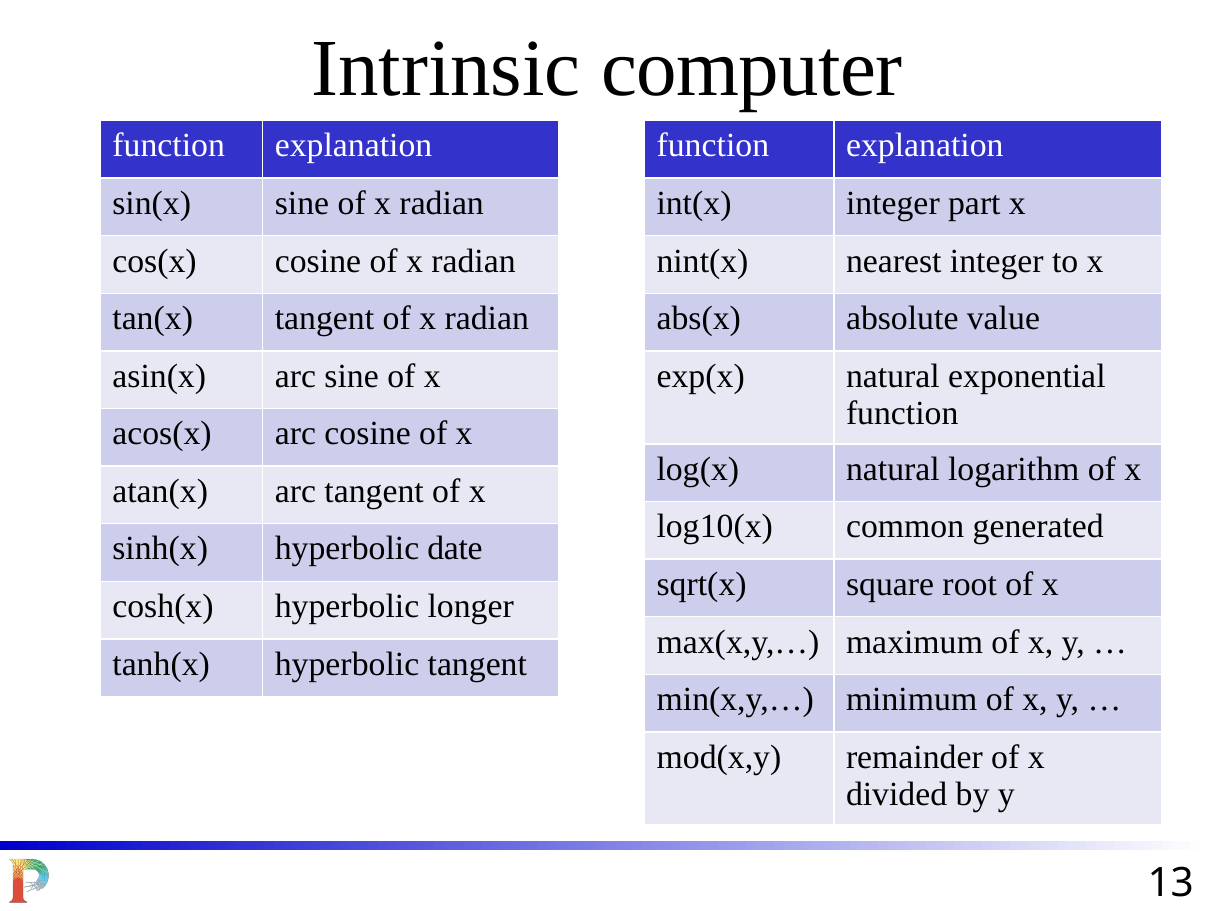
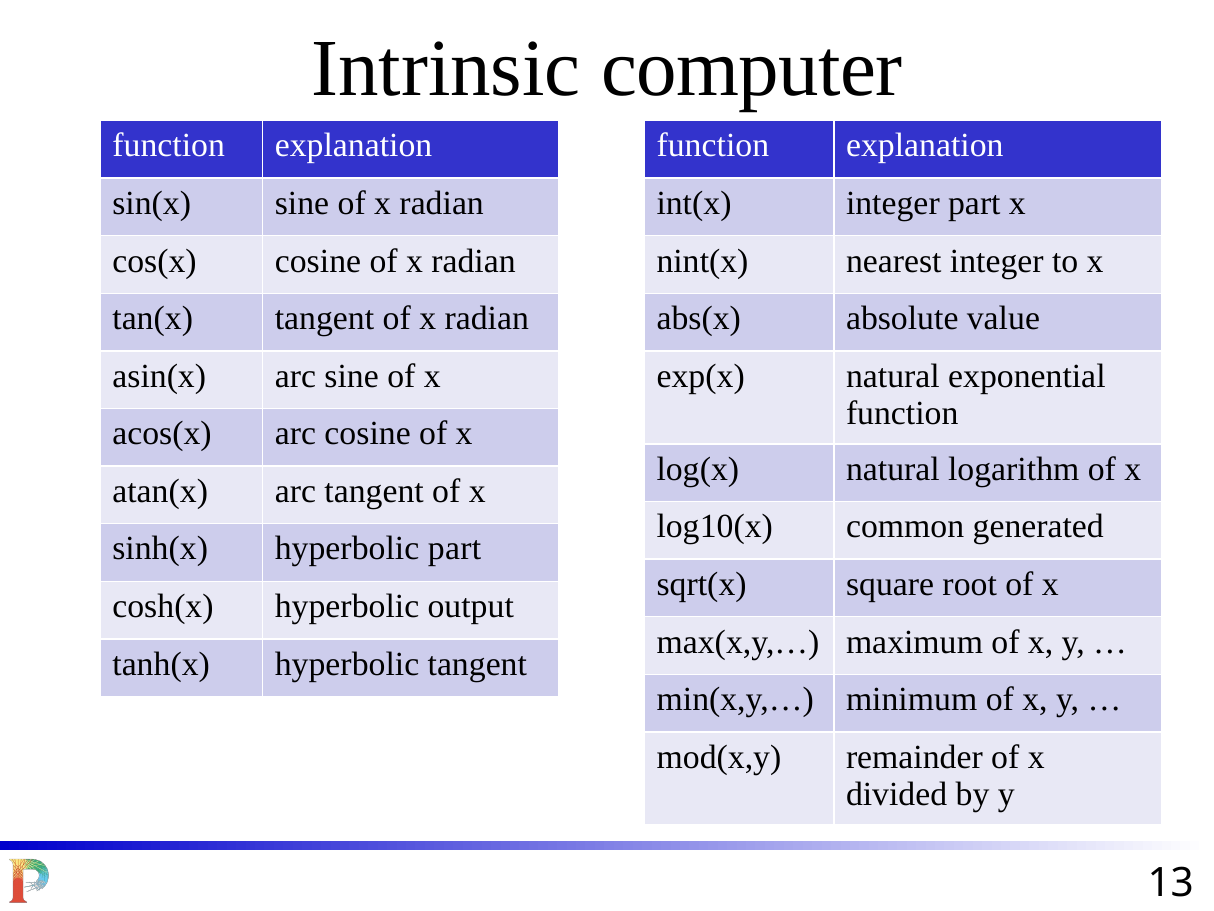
hyperbolic date: date -> part (455, 548)
longer: longer -> output (471, 606)
